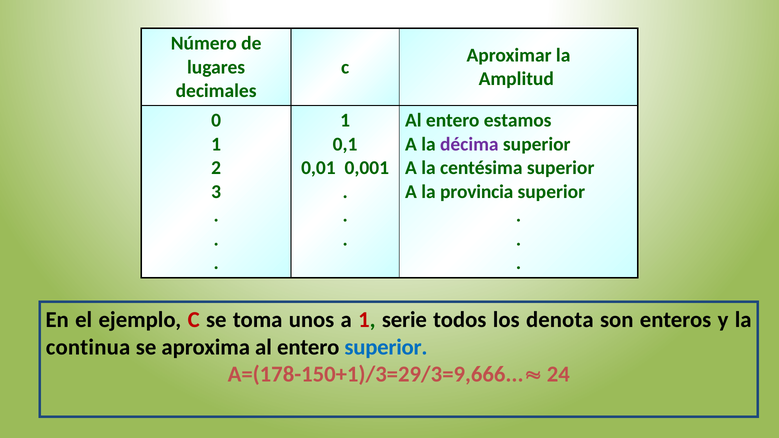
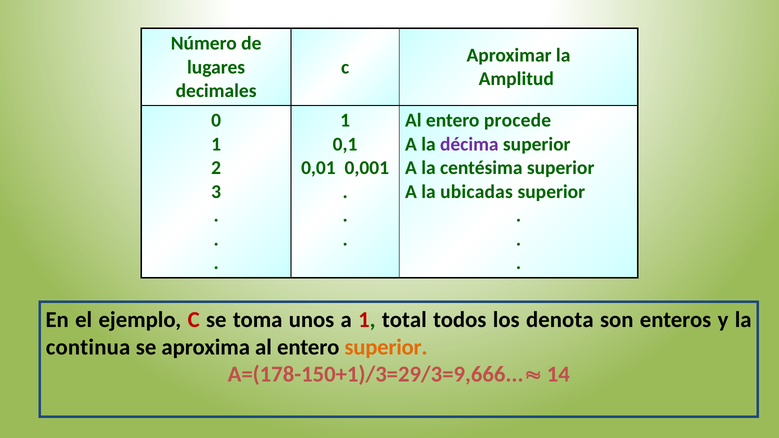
estamos: estamos -> procede (518, 121)
provincia: provincia -> ubicadas (476, 192)
serie: serie -> total (404, 320)
superior colour: blue -> orange (386, 347)
24: 24 -> 14 (558, 375)
